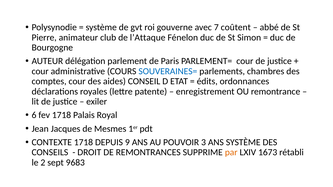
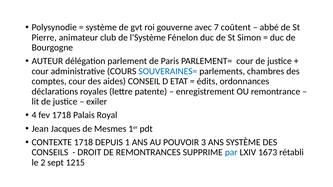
l’Attaque: l’Attaque -> l’Système (148, 37)
6: 6 -> 4 (34, 115)
9: 9 -> 1 (127, 143)
par colour: orange -> blue (231, 153)
9683: 9683 -> 1215 (75, 163)
